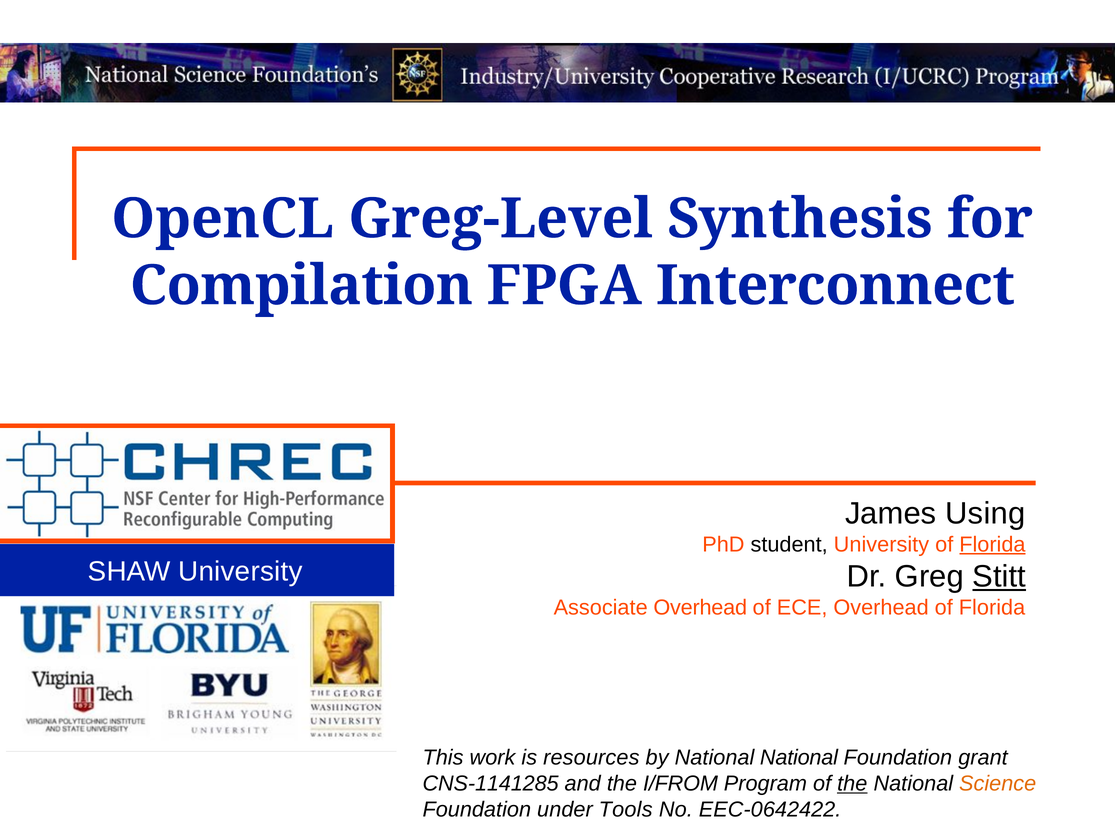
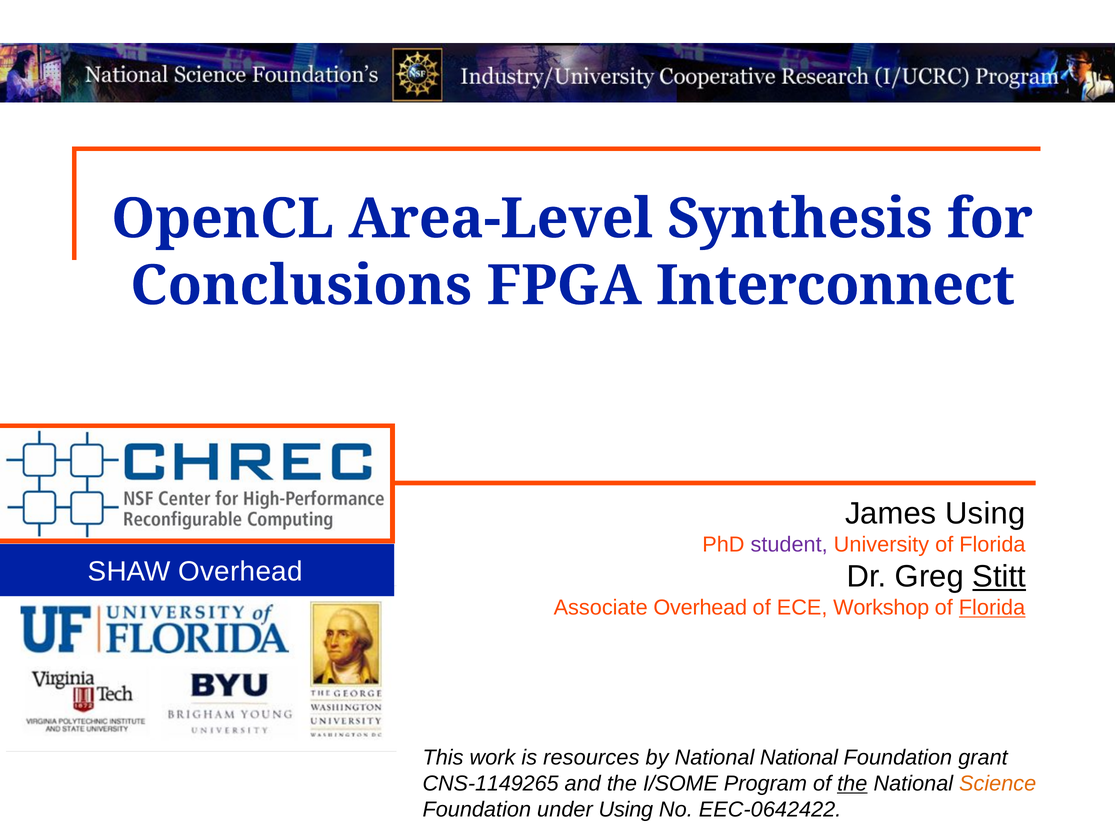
Greg-Level: Greg-Level -> Area-Level (501, 219)
Compilation: Compilation -> Conclusions (301, 286)
student colour: black -> purple (789, 545)
Florida underline: present -> none (992, 545)
SHAW University: University -> Overhead (241, 572)
ECE Overhead: Overhead -> Workshop (881, 608)
Florida underline: none -> present (992, 608)
CNS-1141285: CNS-1141285 -> CNS-1149265 (491, 784)
I/FROM: I/FROM -> I/SOME (680, 784)
under Tools: Tools -> Using (626, 810)
